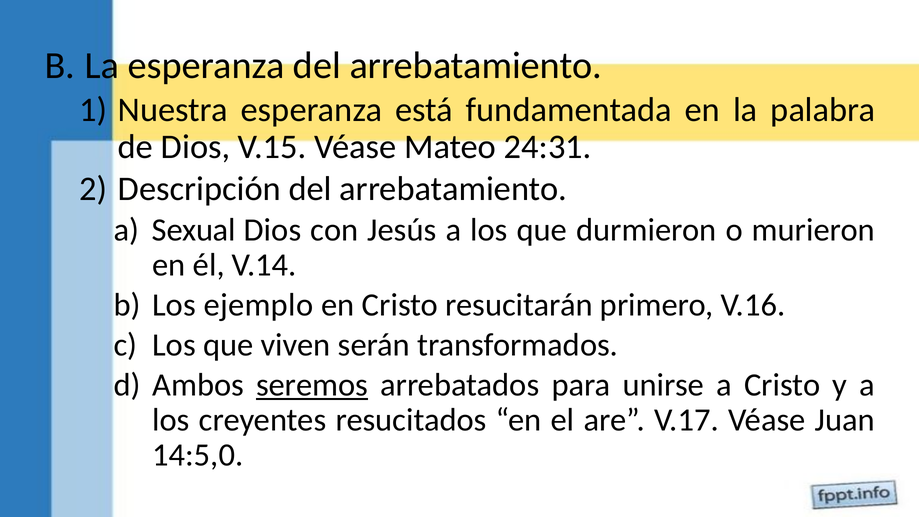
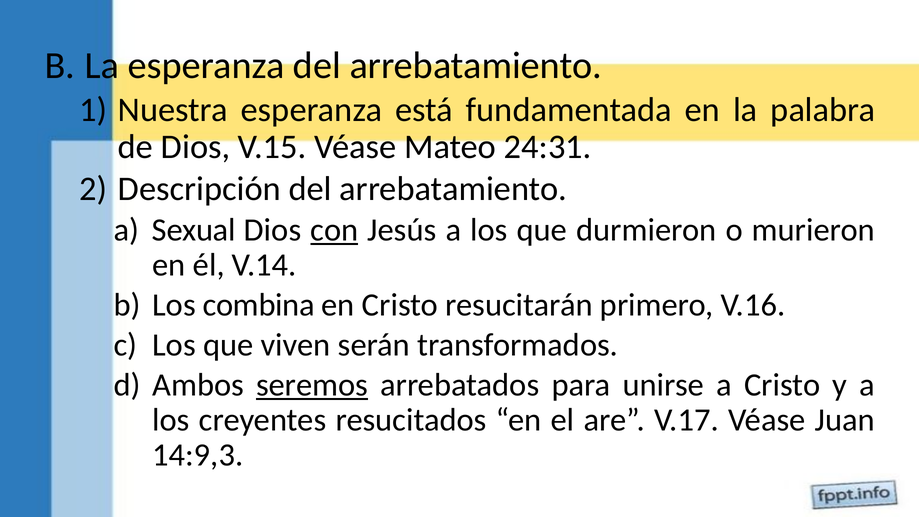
con underline: none -> present (334, 230)
ejemplo: ejemplo -> combina (259, 305)
14:5,0: 14:5,0 -> 14:9,3 (198, 455)
